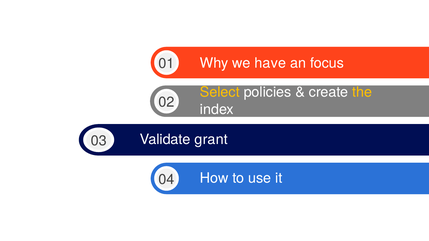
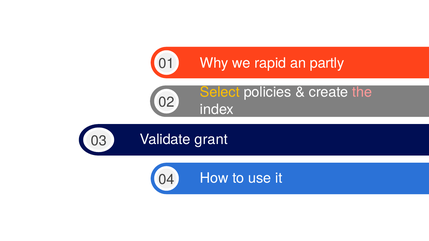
have: have -> rapid (270, 63)
focus: focus -> partly (327, 63)
the colour: yellow -> pink (362, 92)
